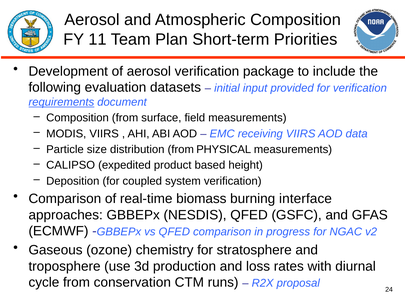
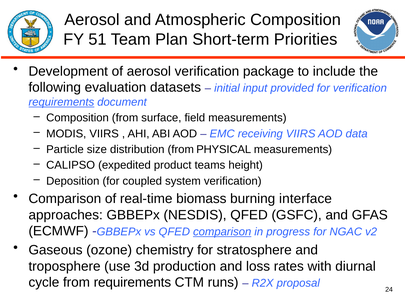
11: 11 -> 51 (97, 39)
based: based -> teams (210, 165)
comparison underline: none -> present (222, 232)
from conservation: conservation -> requirements (132, 282)
